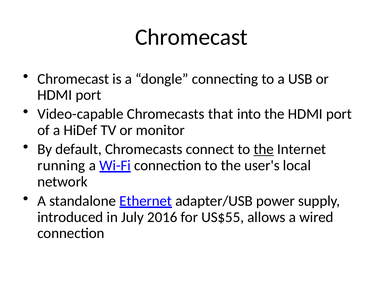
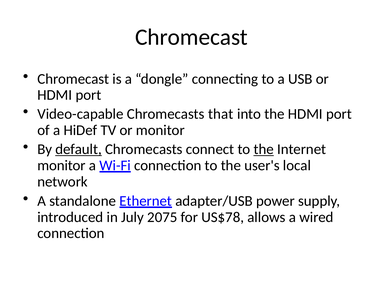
default underline: none -> present (79, 149)
running: running -> monitor (61, 165)
2016: 2016 -> 2075 (162, 217)
US$55: US$55 -> US$78 (223, 217)
